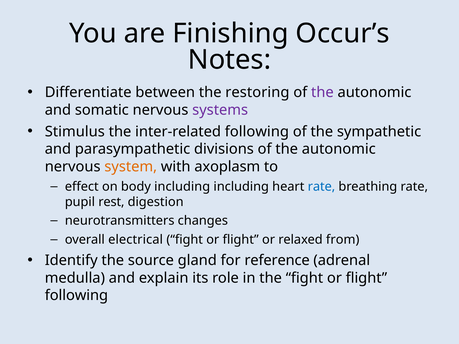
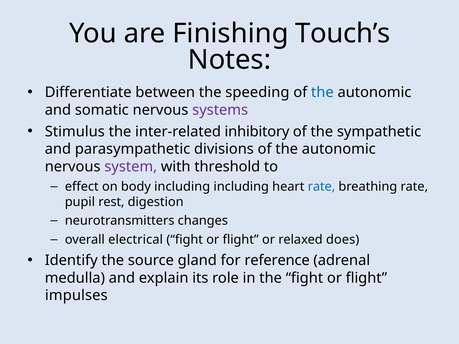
Occur’s: Occur’s -> Touch’s (343, 33)
restoring: restoring -> speeding (257, 92)
the colour: purple -> blue (322, 92)
inter-related following: following -> inhibitory (257, 132)
system colour: orange -> purple (131, 167)
axoplasm: axoplasm -> threshold (227, 167)
from: from -> does (343, 240)
following: following -> impulses (76, 296)
